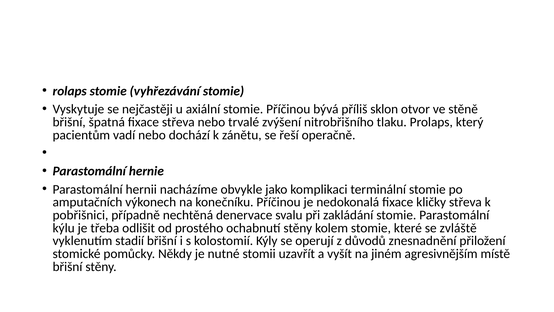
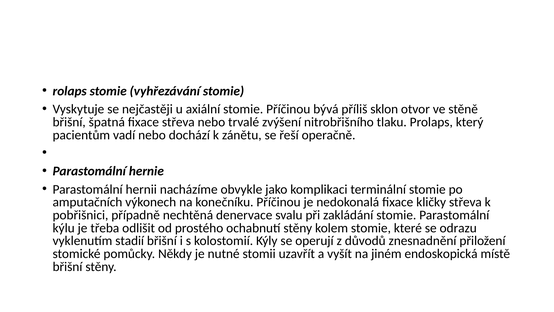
zvláště: zvláště -> odrazu (458, 228)
agresivnějším: agresivnějším -> endoskopická (441, 254)
